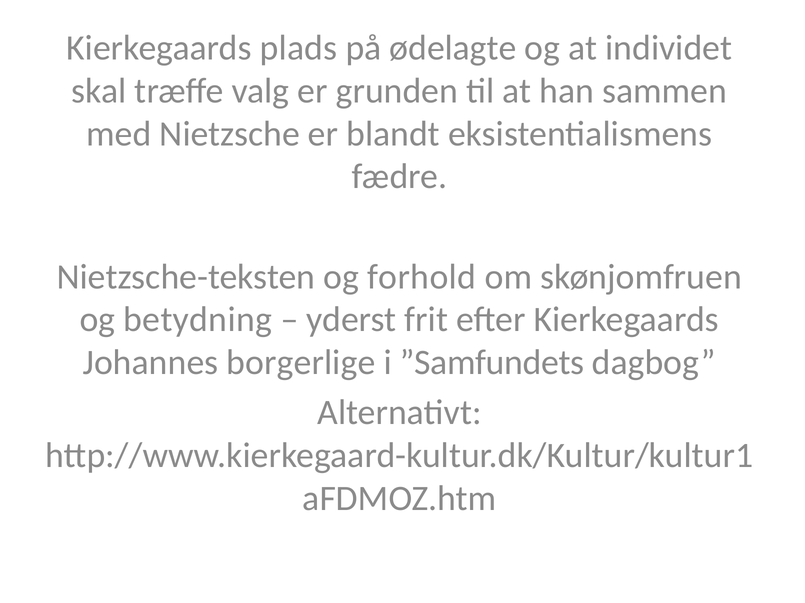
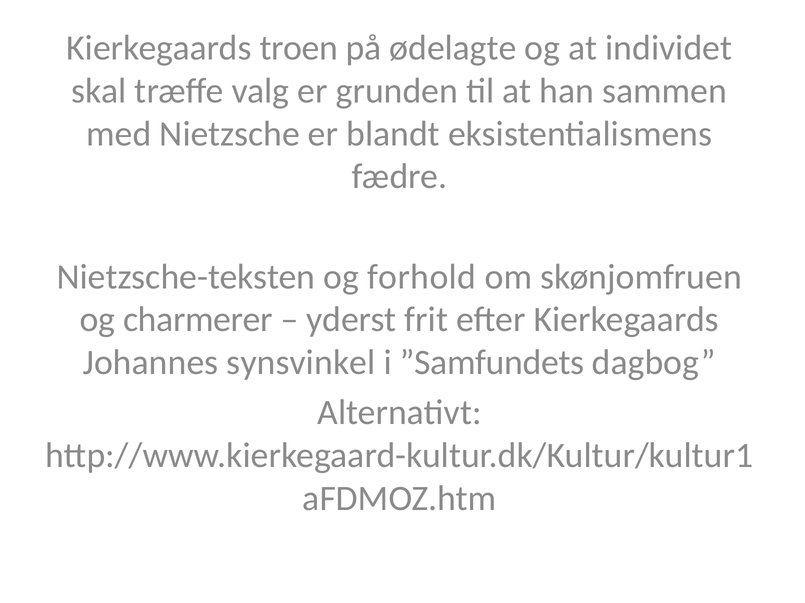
plads: plads -> troen (299, 48)
betydning: betydning -> charmerer (198, 320)
borgerlige: borgerlige -> synsvinkel (301, 363)
